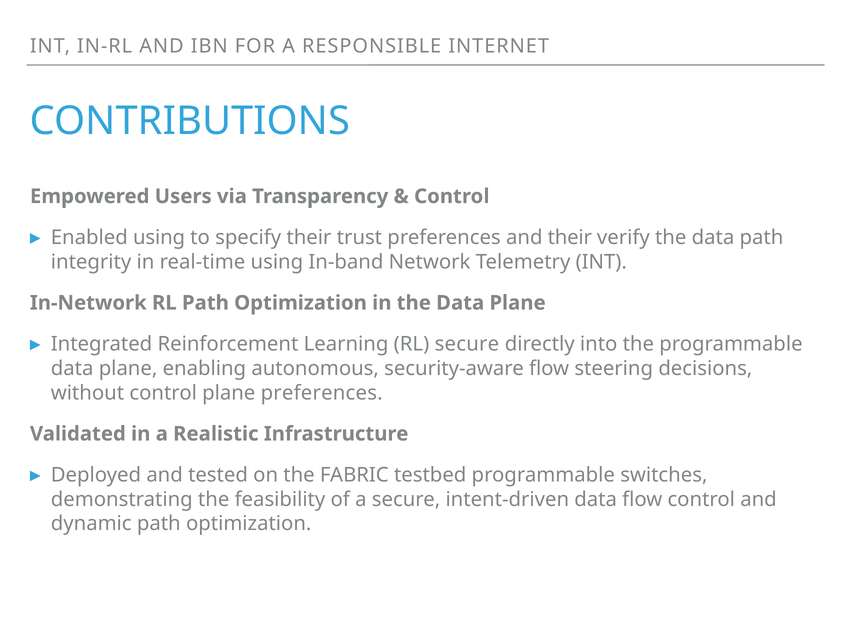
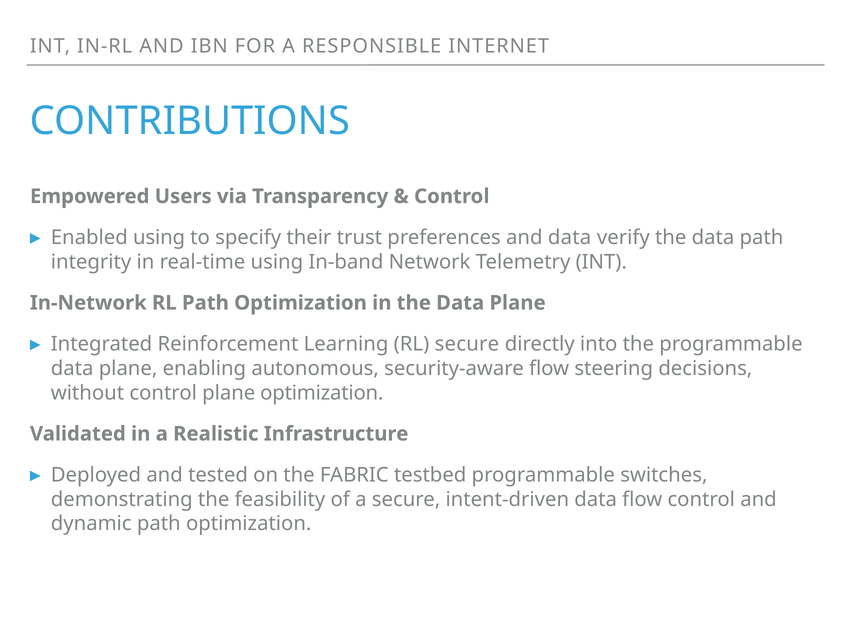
and their: their -> data (570, 238)
plane preferences: preferences -> optimization (322, 393)
